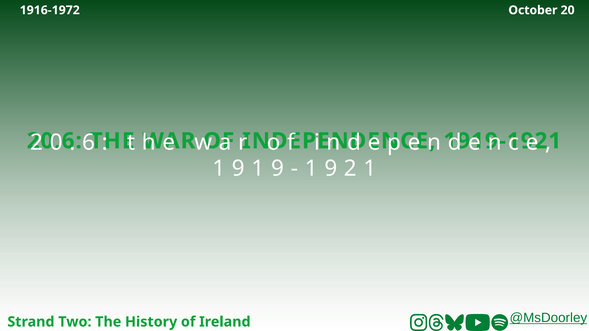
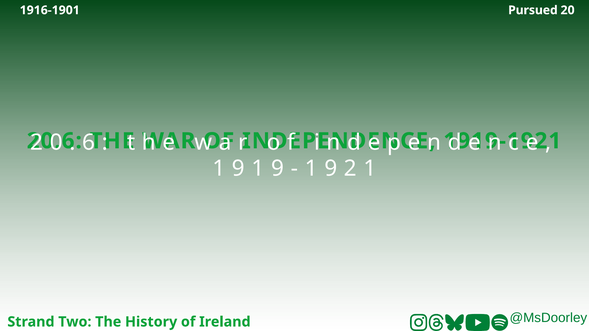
1916-1972: 1916-1972 -> 1916-1901 (50, 10)
October: October -> Pursued (533, 10)
@MsDoorley underline: present -> none (548, 318)
